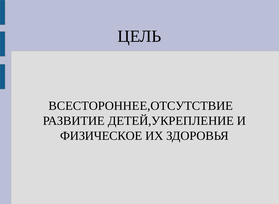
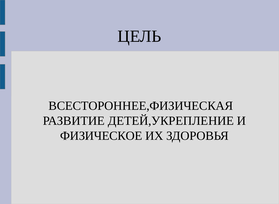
ВСЕСТОРОННЕЕ,ОТСУТСТВИЕ: ВСЕСТОРОННЕЕ,ОТСУТСТВИЕ -> ВСЕСТОРОННЕЕ,ФИЗИЧЕСКАЯ (141, 106)
